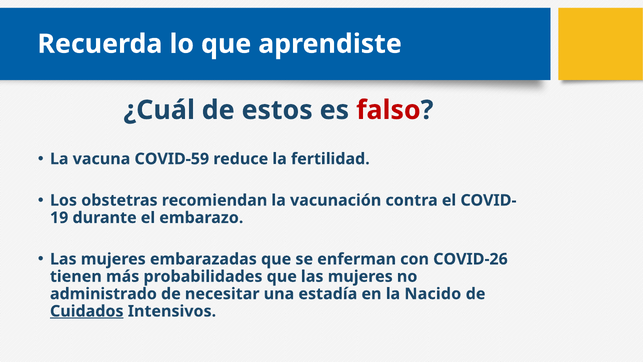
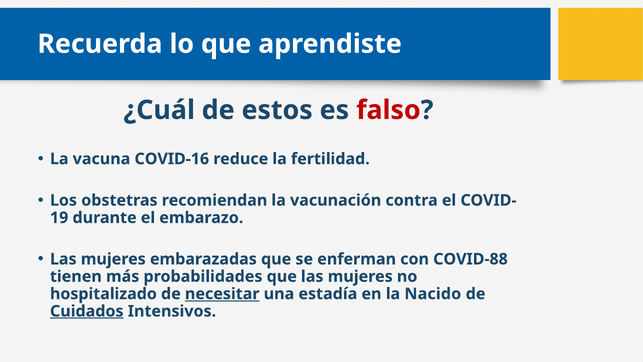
COVID-59: COVID-59 -> COVID-16 (172, 159)
COVID-26: COVID-26 -> COVID-88 (470, 259)
administrado: administrado -> hospitalizado (103, 294)
necesitar underline: none -> present (222, 294)
